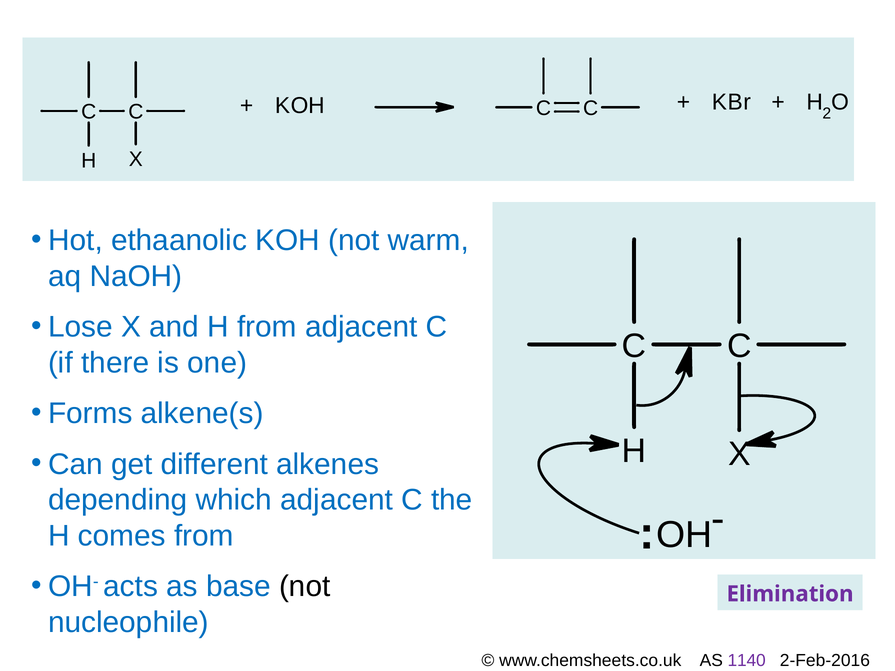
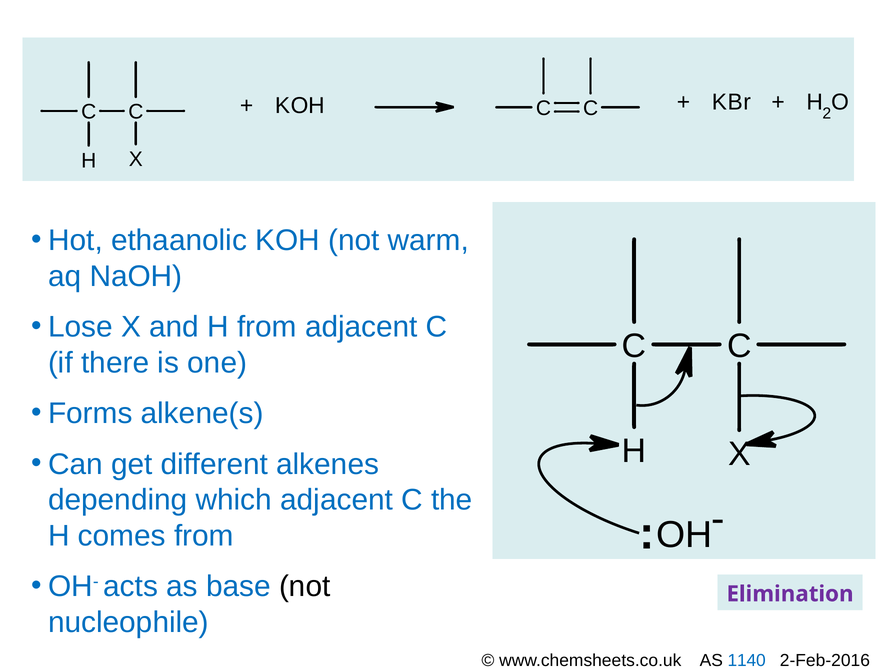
1140 colour: purple -> blue (747, 661)
